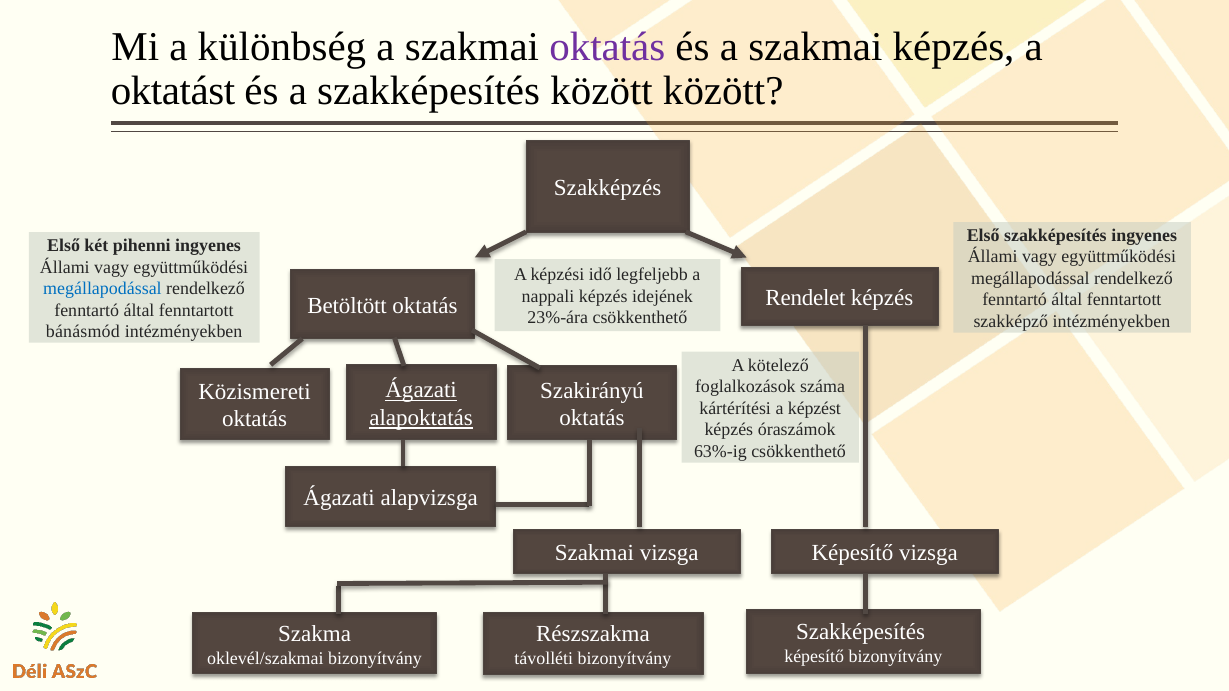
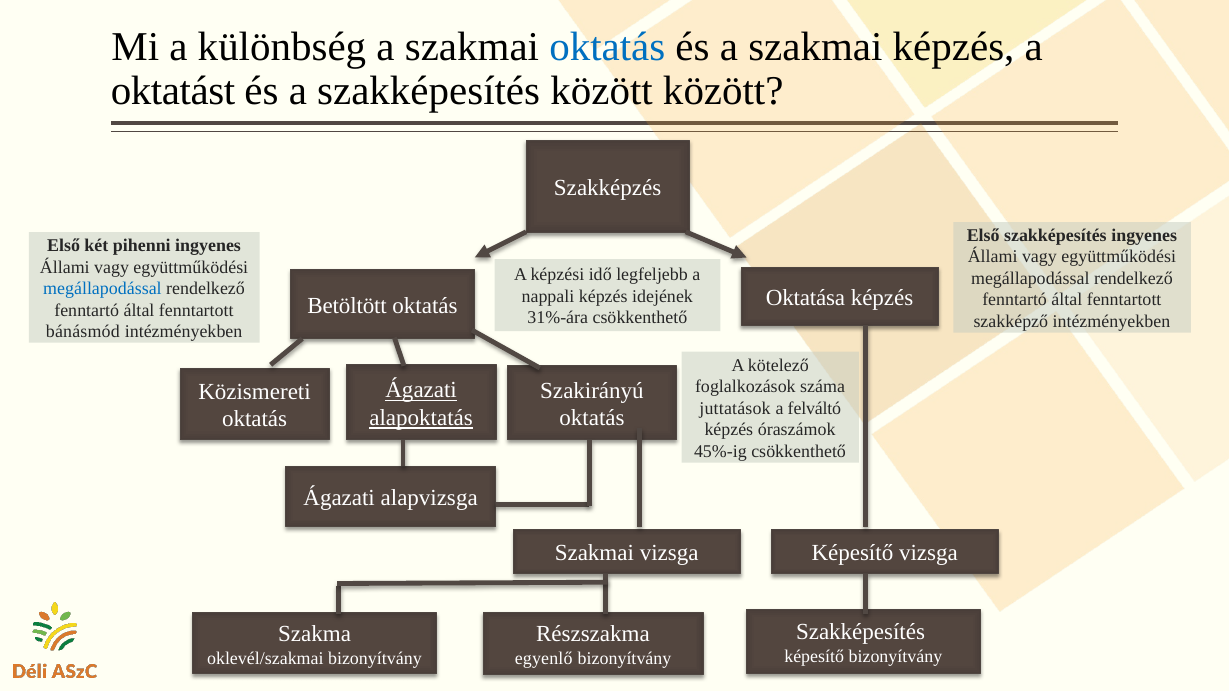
oktatás colour: purple -> blue (607, 47)
Rendelet: Rendelet -> Oktatása (805, 298)
23%-ára: 23%-ára -> 31%-ára (558, 318)
kártérítési: kártérítési -> juttatások (735, 409)
képzést: képzést -> felváltó (814, 409)
63%-ig: 63%-ig -> 45%-ig (720, 452)
távolléti: távolléti -> egyenlő (544, 659)
